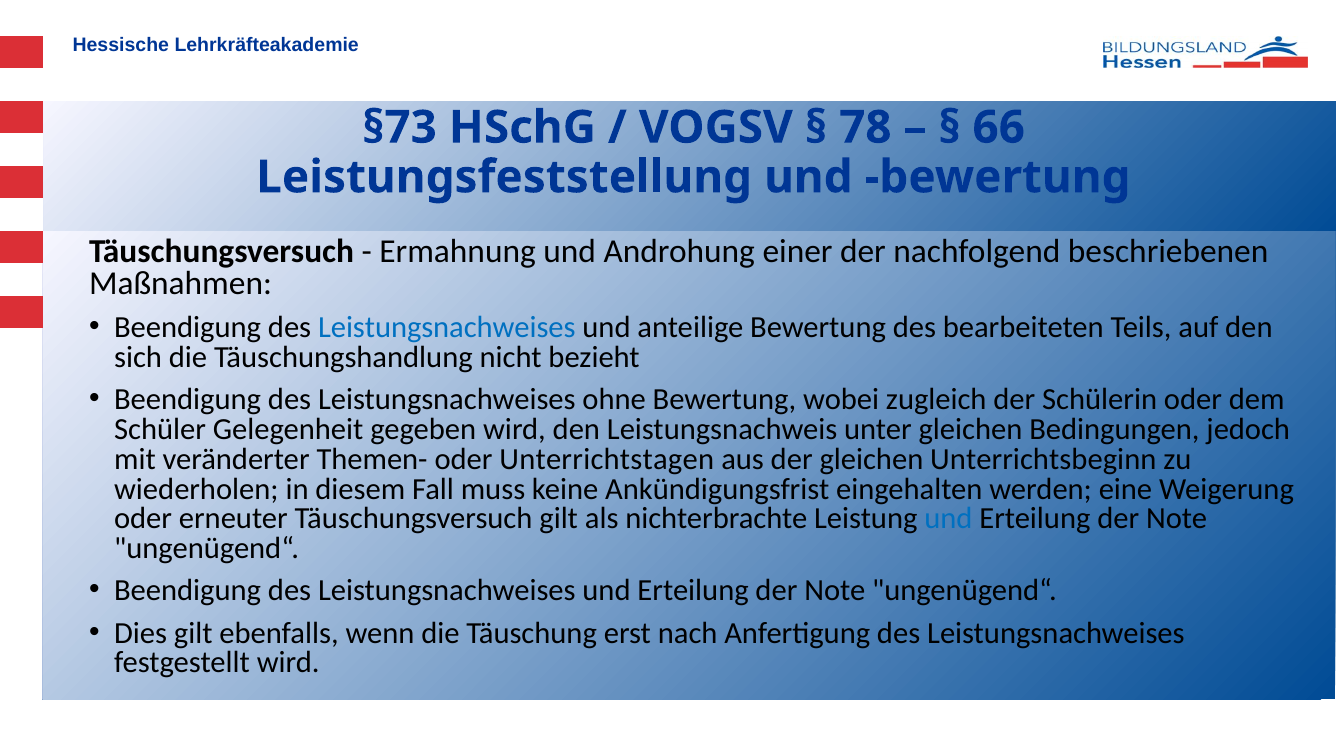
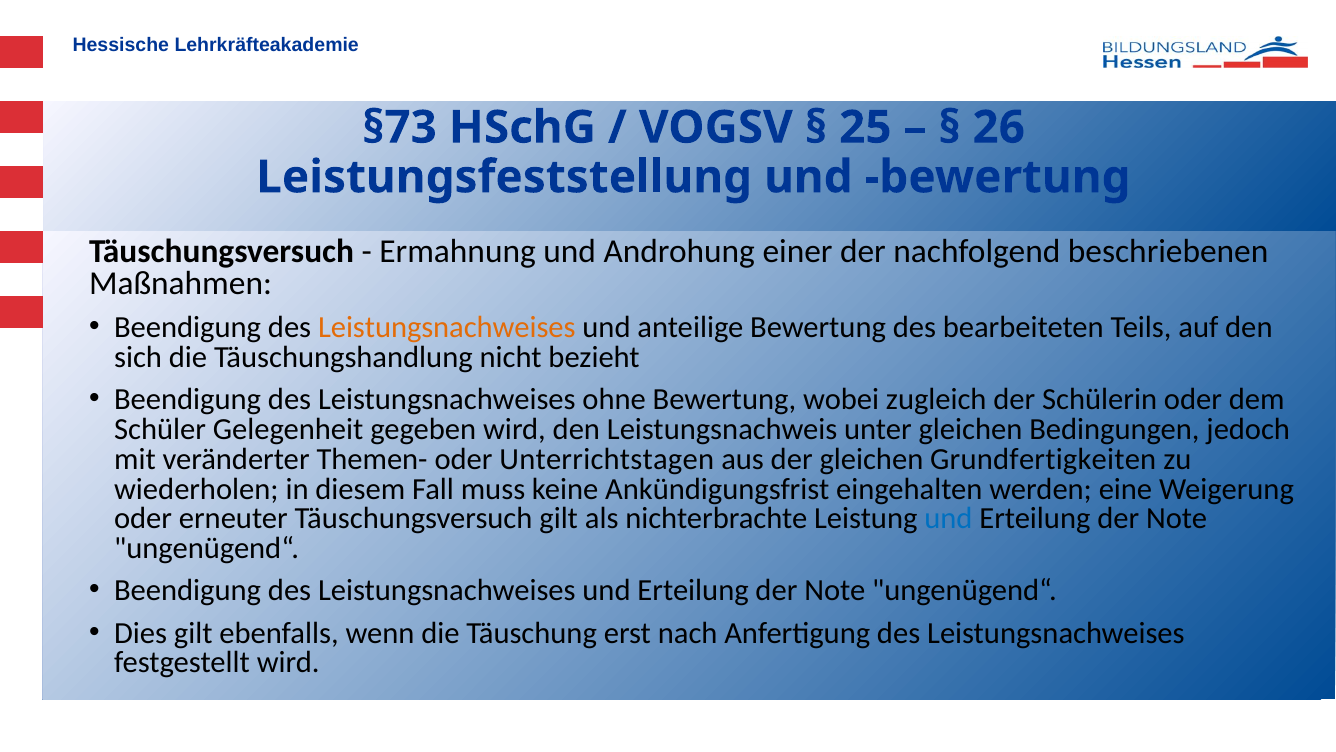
78: 78 -> 25 (865, 127)
66: 66 -> 26 (999, 127)
Leistungsnachweises colour: blue -> orange (447, 327)
Unterrichtsbeginn: Unterrichtsbeginn -> Grundfertigkeiten (1043, 459)
